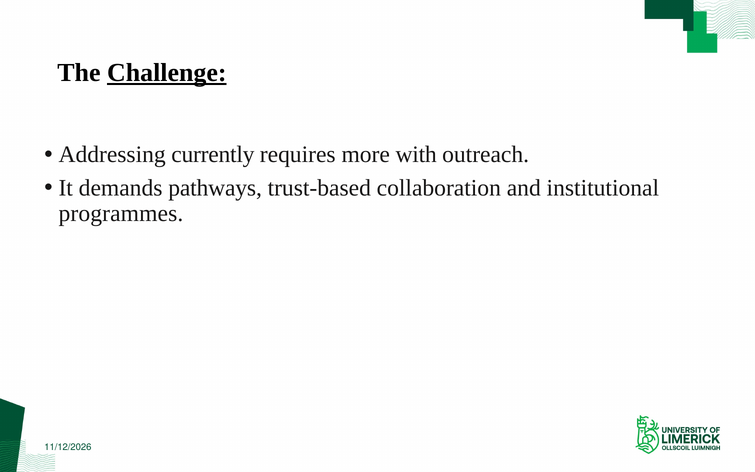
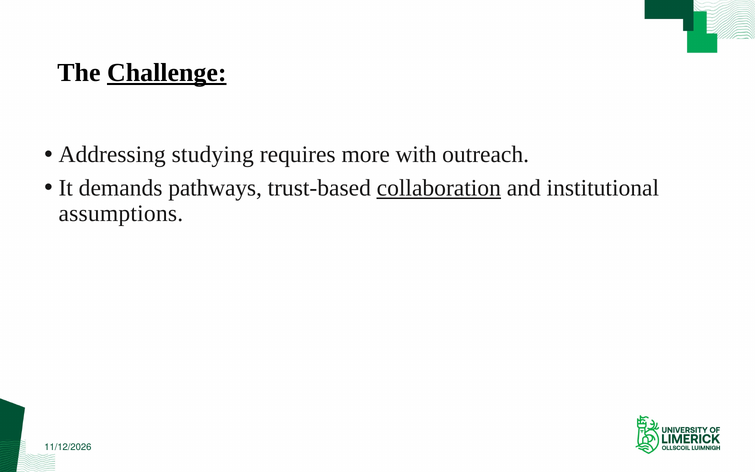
currently: currently -> studying (213, 155)
collaboration underline: none -> present (439, 188)
programmes: programmes -> assumptions (121, 213)
